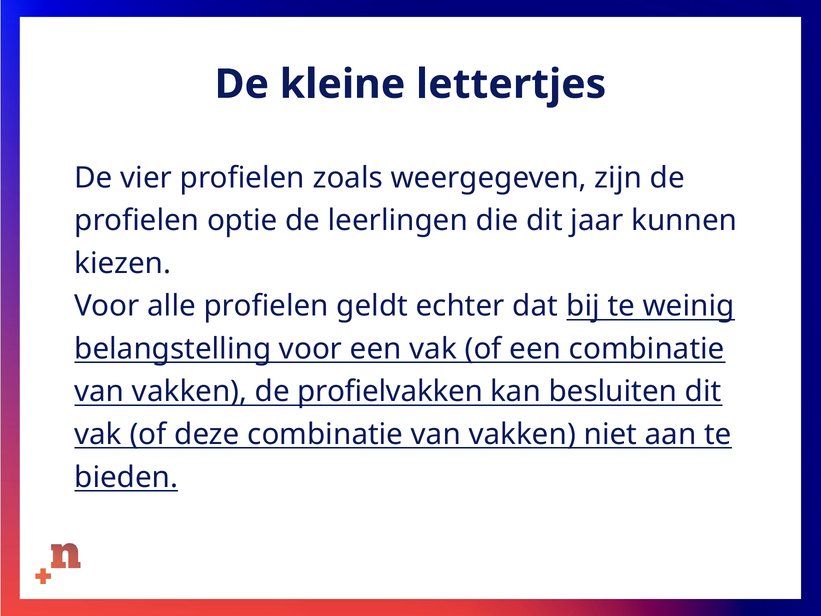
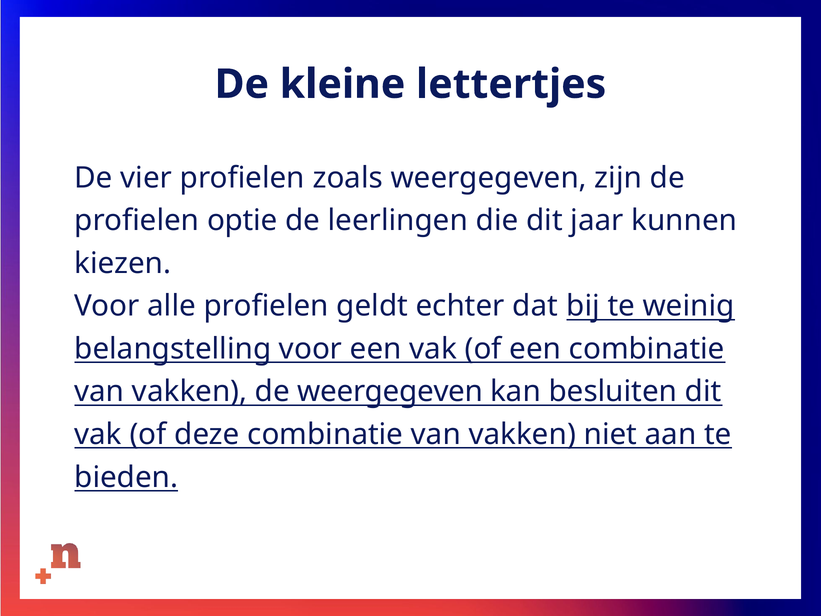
de profielvakken: profielvakken -> weergegeven (390, 392)
